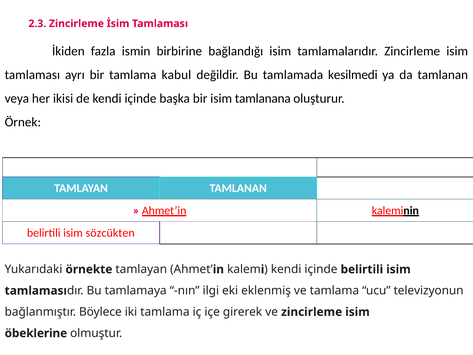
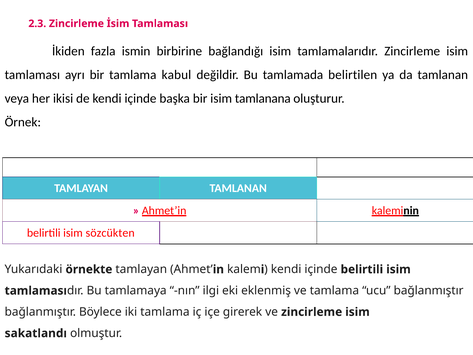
kesilmedi: kesilmedi -> belirtilen (353, 75)
ucu televizyonun: televizyonun -> bağlanmıştır (429, 290)
öbeklerine: öbeklerine -> sakatlandı (36, 333)
